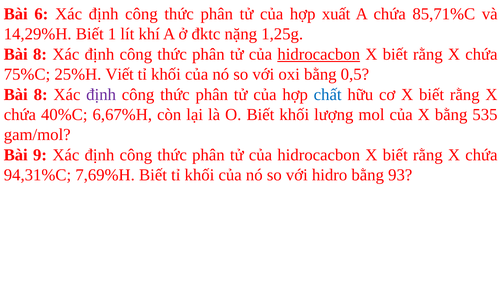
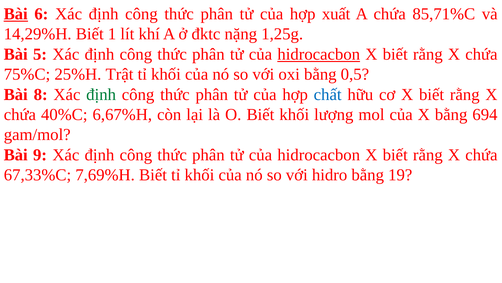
Bài underline: none -> present (16, 14)
8: 8 -> 5 (40, 54)
Viết: Viết -> Trật (120, 74)
định colour: purple -> green (101, 94)
535: 535 -> 694 (485, 114)
94,31%C: 94,31%C -> 67,33%C (37, 175)
93: 93 -> 19 (400, 175)
